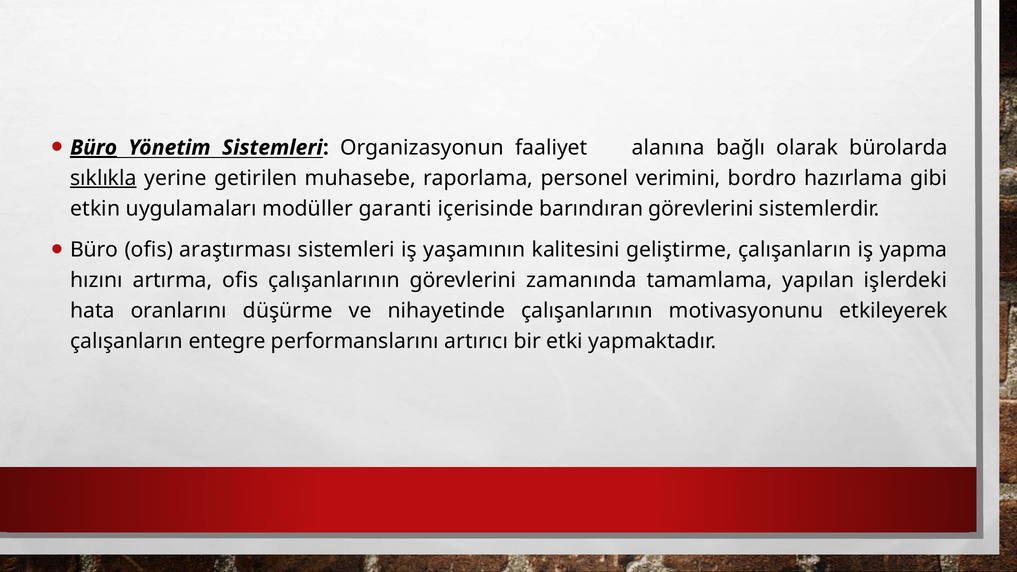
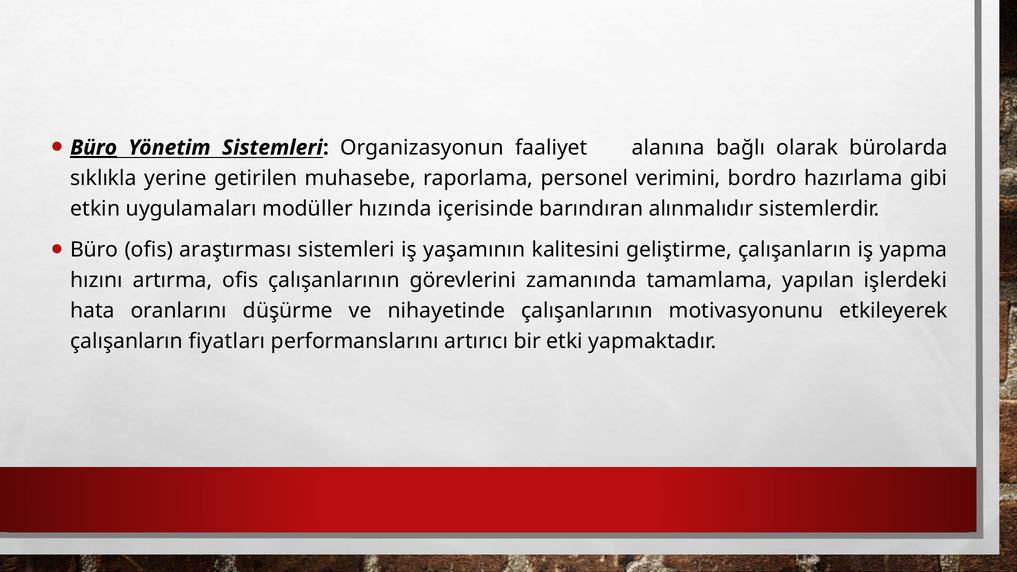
sıklıkla underline: present -> none (103, 178)
garanti: garanti -> hızında (395, 209)
barındıran görevlerini: görevlerini -> alınmalıdır (701, 209)
entegre: entegre -> fiyatları (227, 341)
